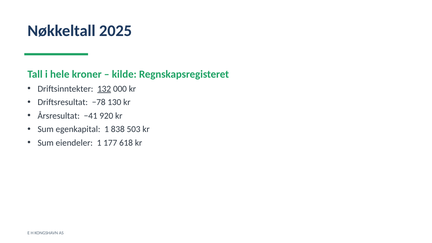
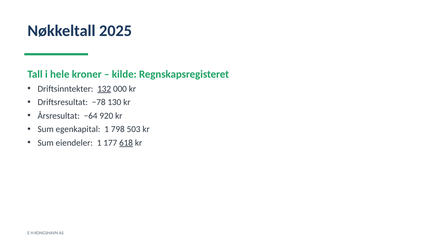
−41: −41 -> −64 (91, 116)
838: 838 -> 798 (118, 129)
618 underline: none -> present (126, 143)
